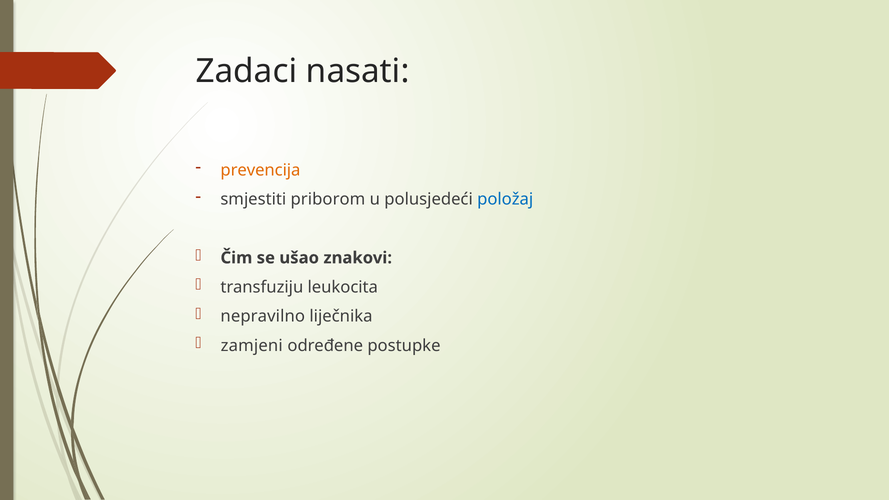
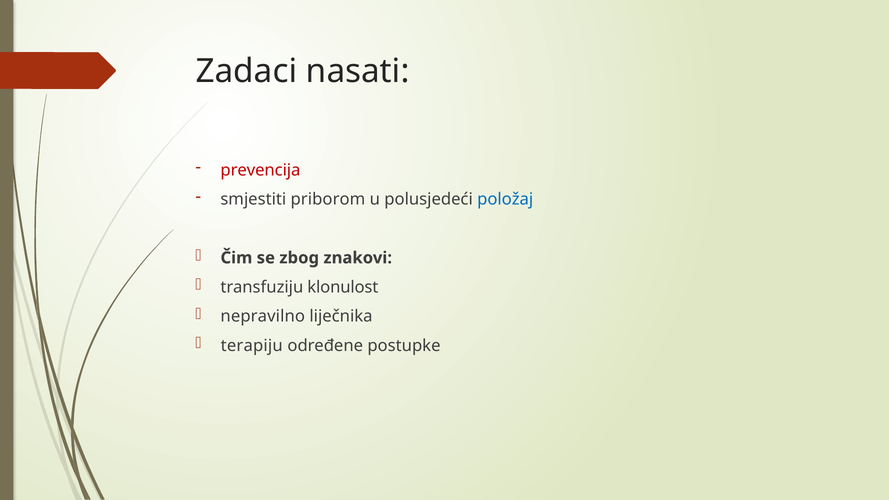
prevencija colour: orange -> red (260, 170)
ušao: ušao -> zbog (299, 258)
leukocita: leukocita -> klonulost (343, 287)
zamjeni: zamjeni -> terapiju (252, 346)
